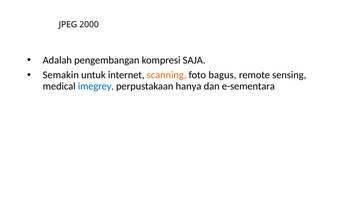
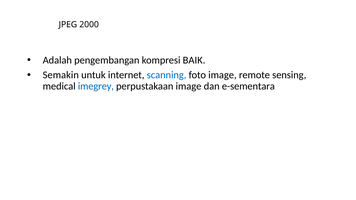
SAJA: SAJA -> BAIK (194, 60)
scanning colour: orange -> blue (167, 75)
foto bagus: bagus -> image (222, 75)
perpustakaan hanya: hanya -> image (189, 86)
